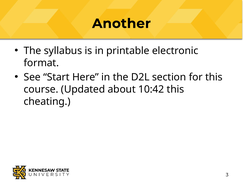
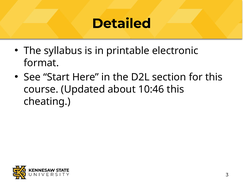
Another: Another -> Detailed (122, 23)
10:42: 10:42 -> 10:46 (151, 89)
